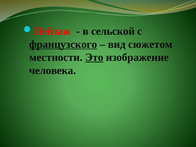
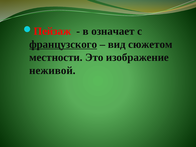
сельской: сельской -> означает (113, 31)
Это underline: present -> none (94, 57)
человека: человека -> неживой (52, 70)
